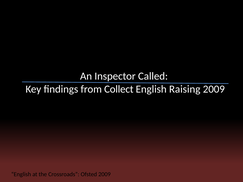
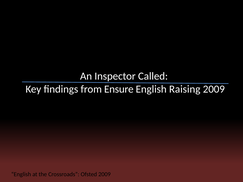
Collect: Collect -> Ensure (119, 89)
